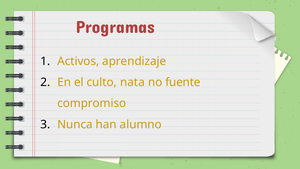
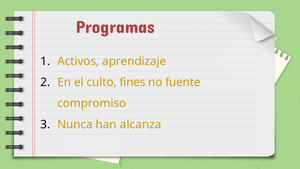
nata: nata -> fines (133, 82)
alumno: alumno -> alcanza (141, 124)
